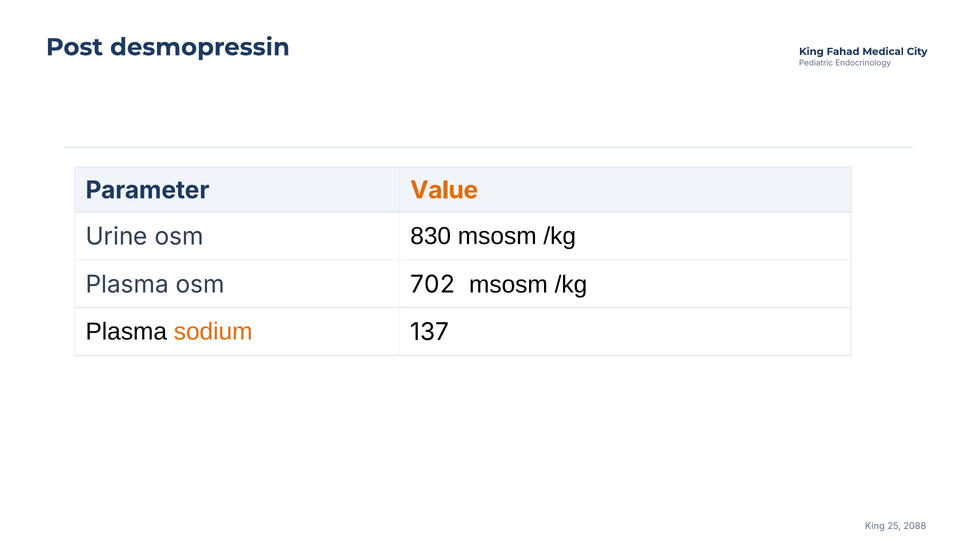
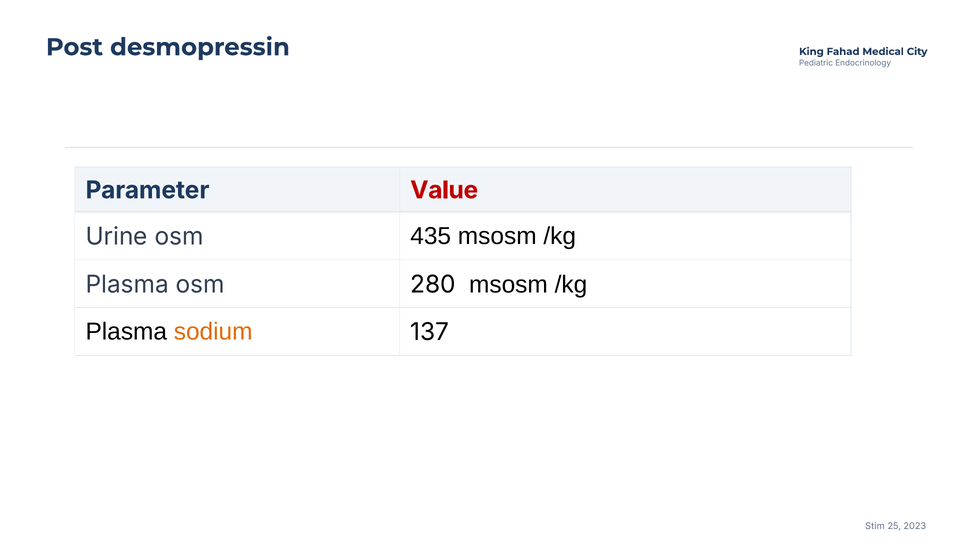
Value colour: orange -> red (444, 190)
830: 830 -> 435 (431, 236)
702: 702 -> 280 (433, 285)
King: King -> Stim (875, 526)
2088: 2088 -> 2023 (915, 526)
